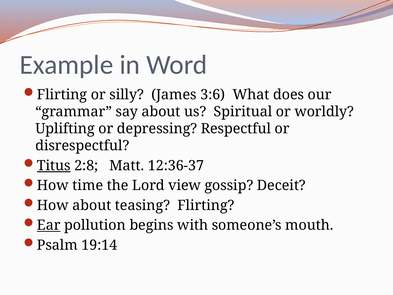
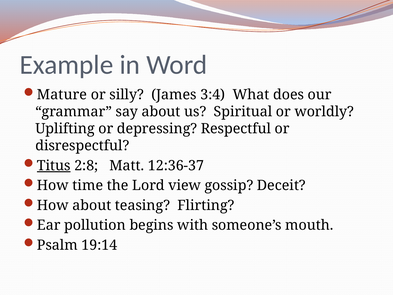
Flirting: Flirting -> Mature (62, 95)
3:6: 3:6 -> 3:4 (213, 95)
Ear underline: present -> none (49, 225)
